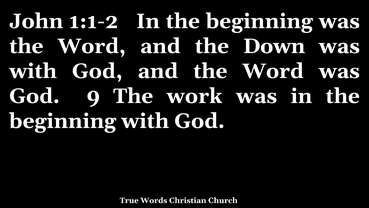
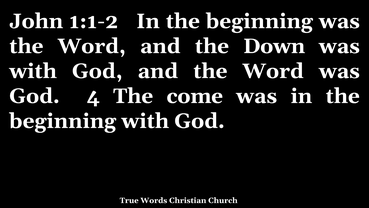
9: 9 -> 4 (93, 96)
work: work -> come (195, 96)
